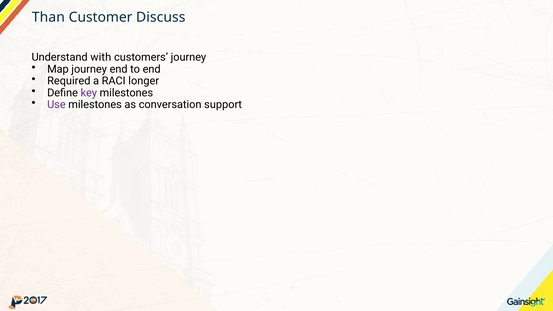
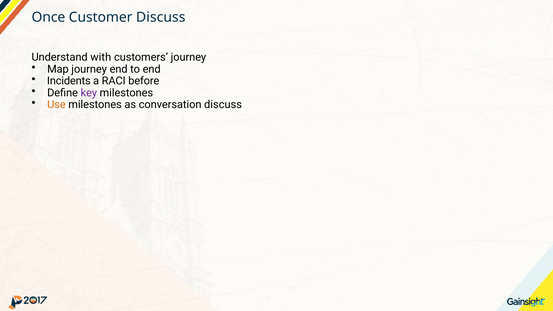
Than: Than -> Once (48, 17)
Required: Required -> Incidents (69, 81)
longer: longer -> before (144, 81)
Use colour: purple -> orange (56, 105)
conversation support: support -> discuss (223, 105)
